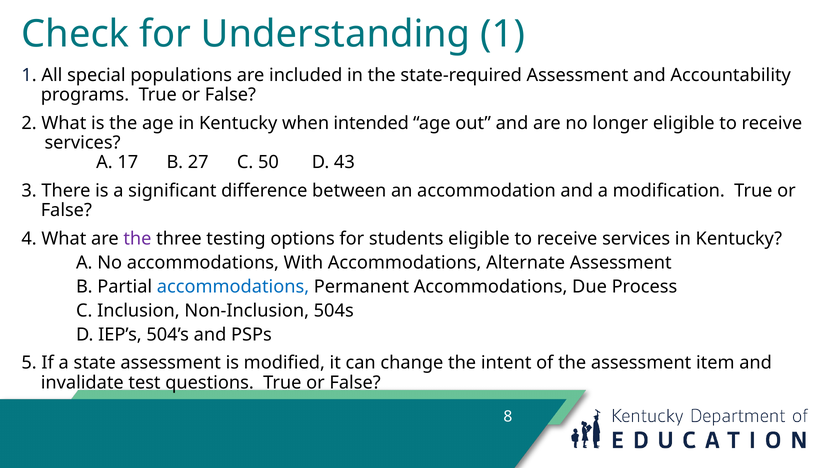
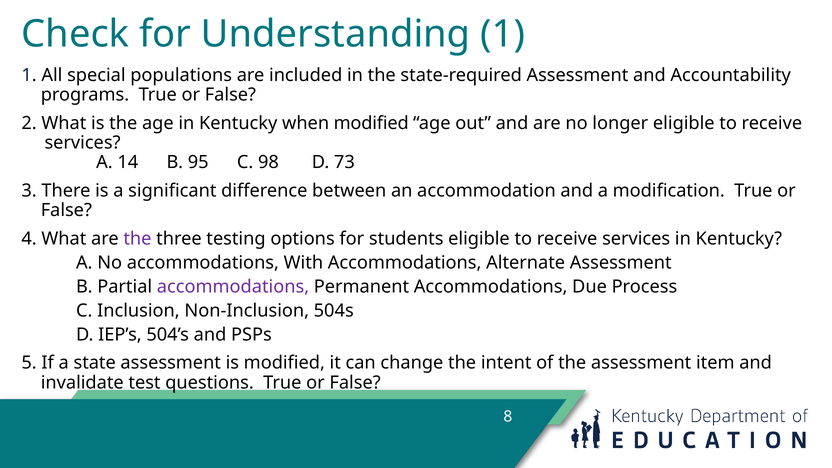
when intended: intended -> modified (371, 123)
17: 17 -> 14 (128, 162)
27: 27 -> 95 (198, 162)
50: 50 -> 98 (268, 162)
43: 43 -> 73 (344, 162)
accommodations colour: blue -> purple (233, 287)
